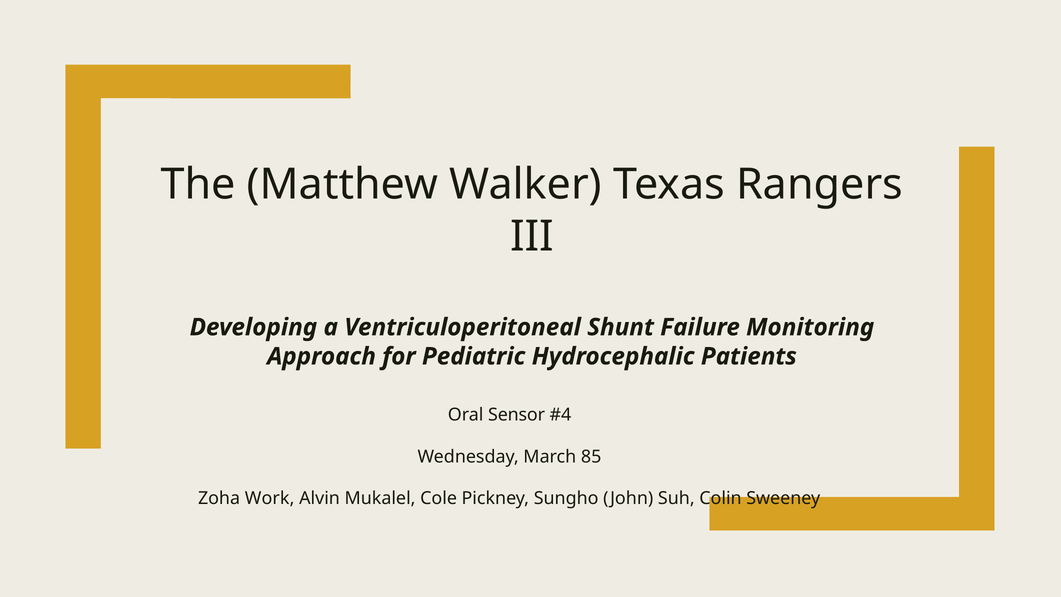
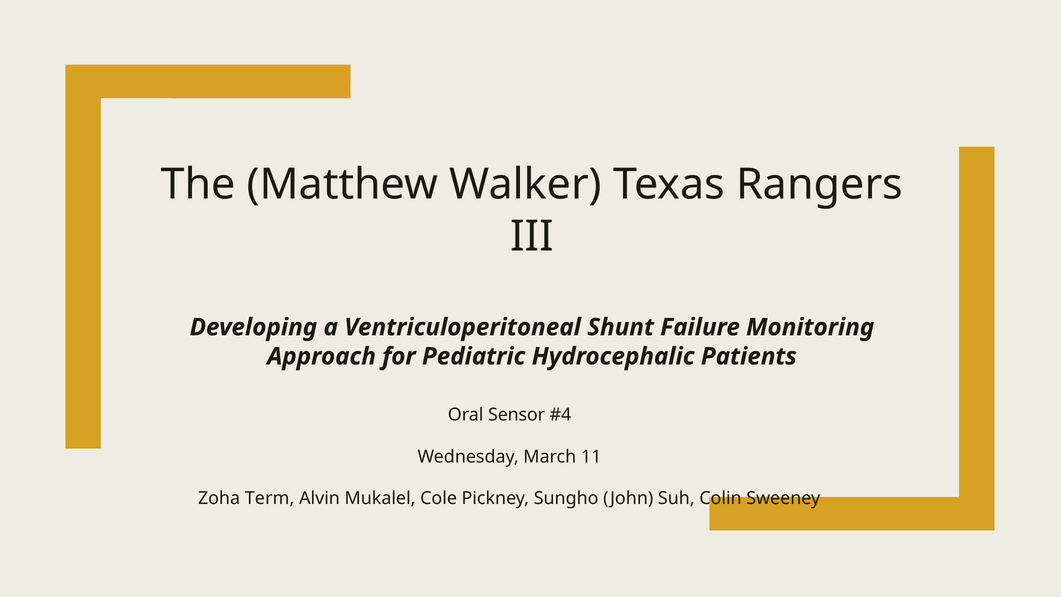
85: 85 -> 11 (591, 457)
Work: Work -> Term (270, 498)
